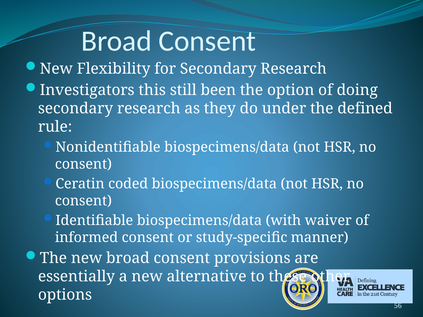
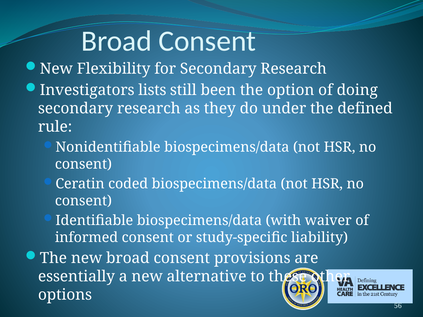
this: this -> lists (152, 90)
manner: manner -> liability (320, 238)
